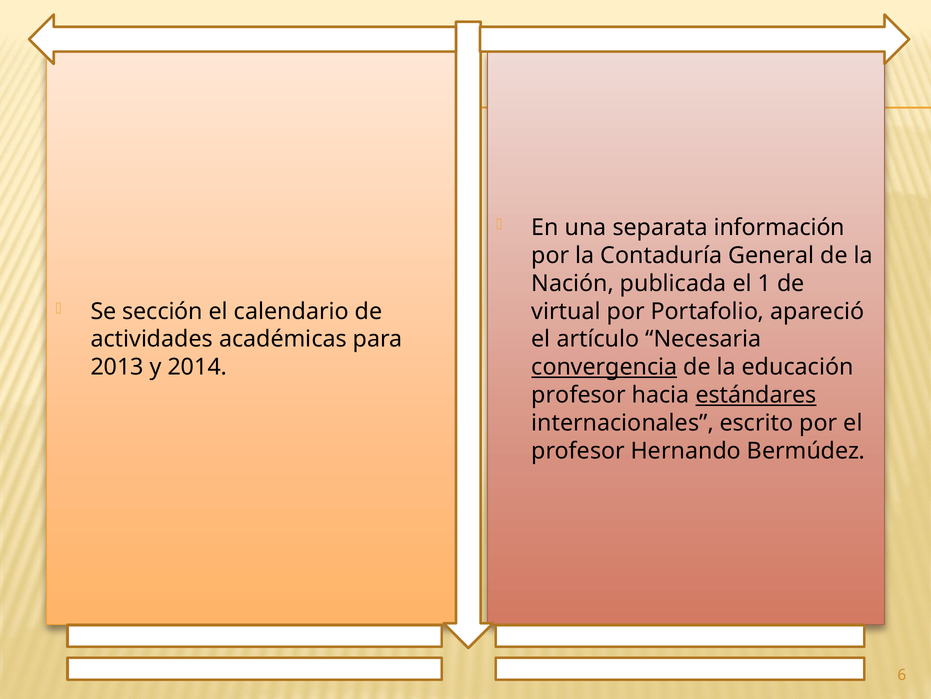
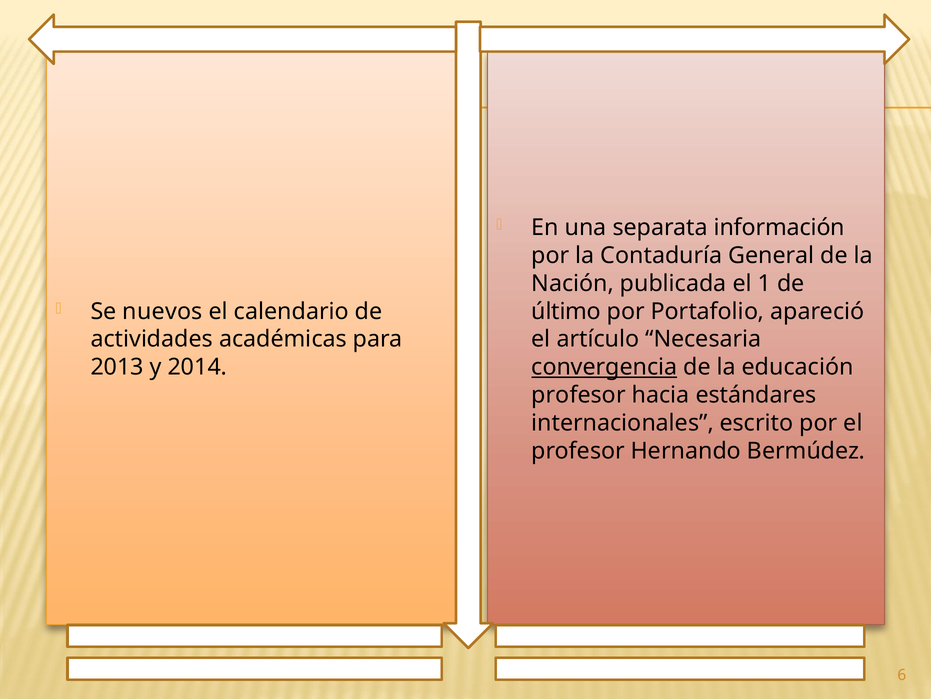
sección: sección -> nuevos (162, 311)
virtual: virtual -> último (566, 311)
estándares underline: present -> none (756, 395)
